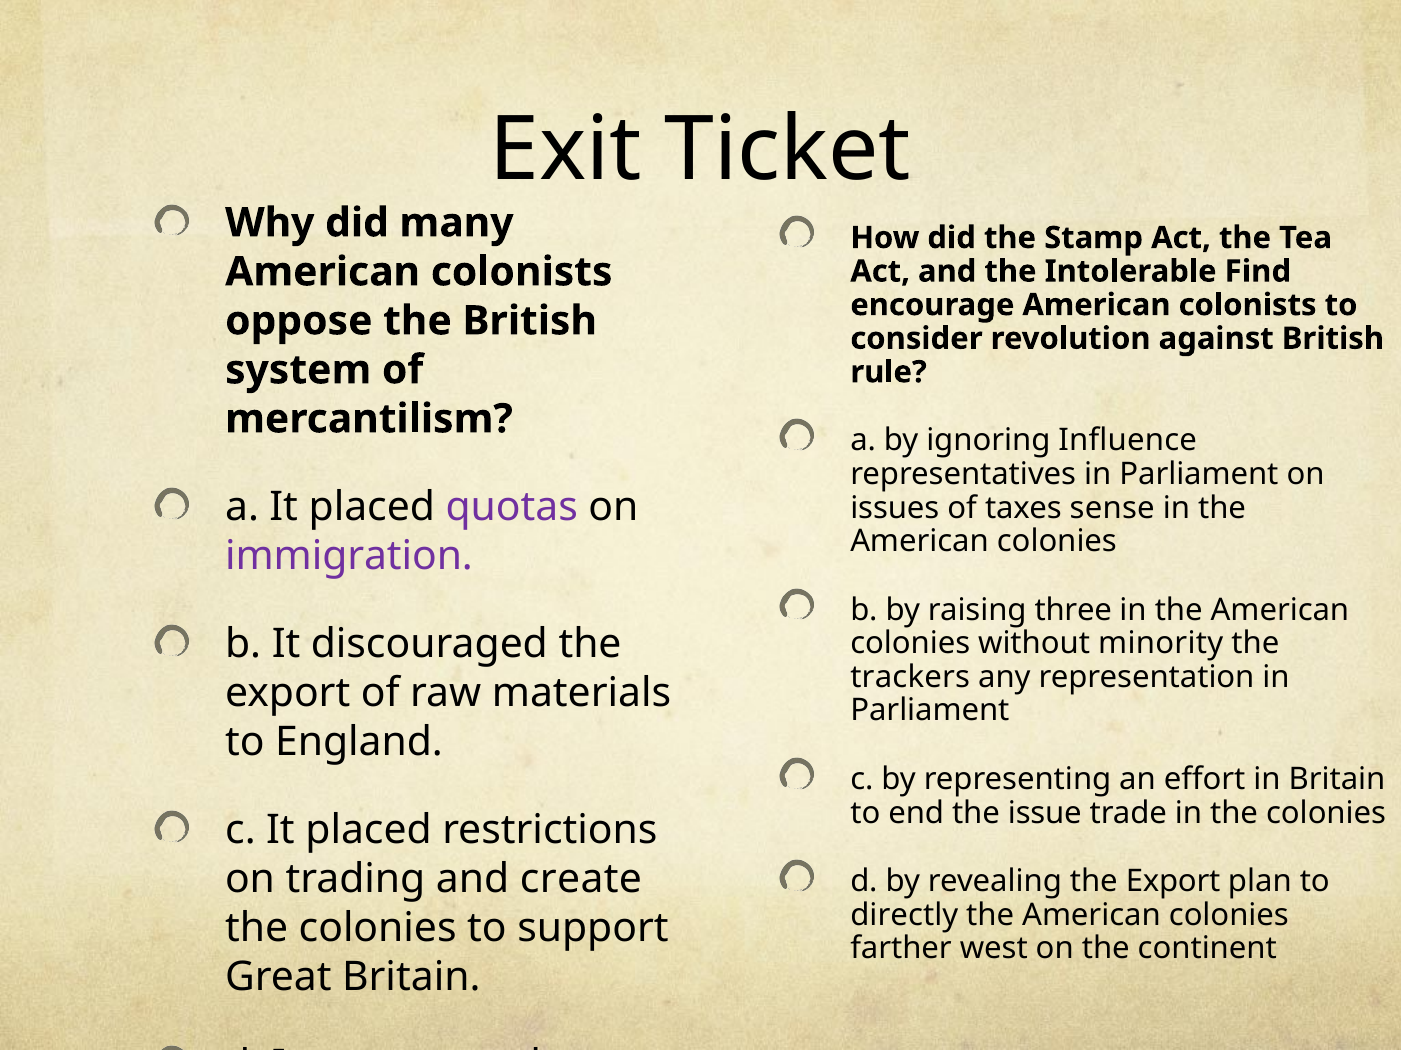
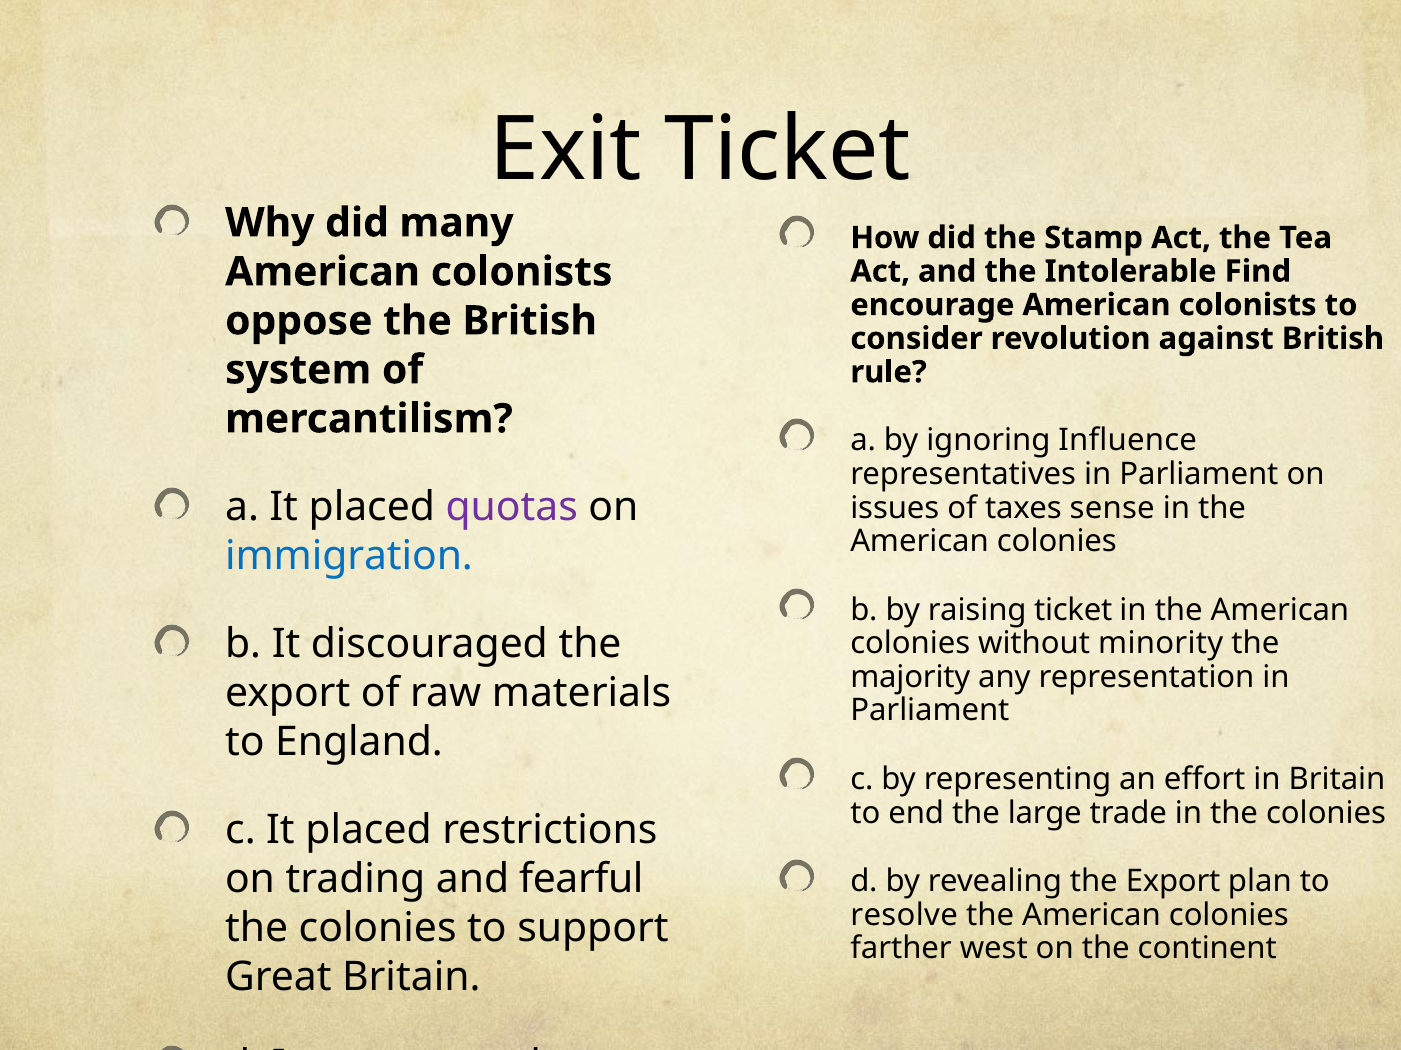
immigration colour: purple -> blue (349, 556)
raising three: three -> ticket (1073, 610)
trackers: trackers -> majority (910, 678)
issue: issue -> large (1045, 813)
create: create -> fearful (581, 879)
directly: directly -> resolve (904, 916)
